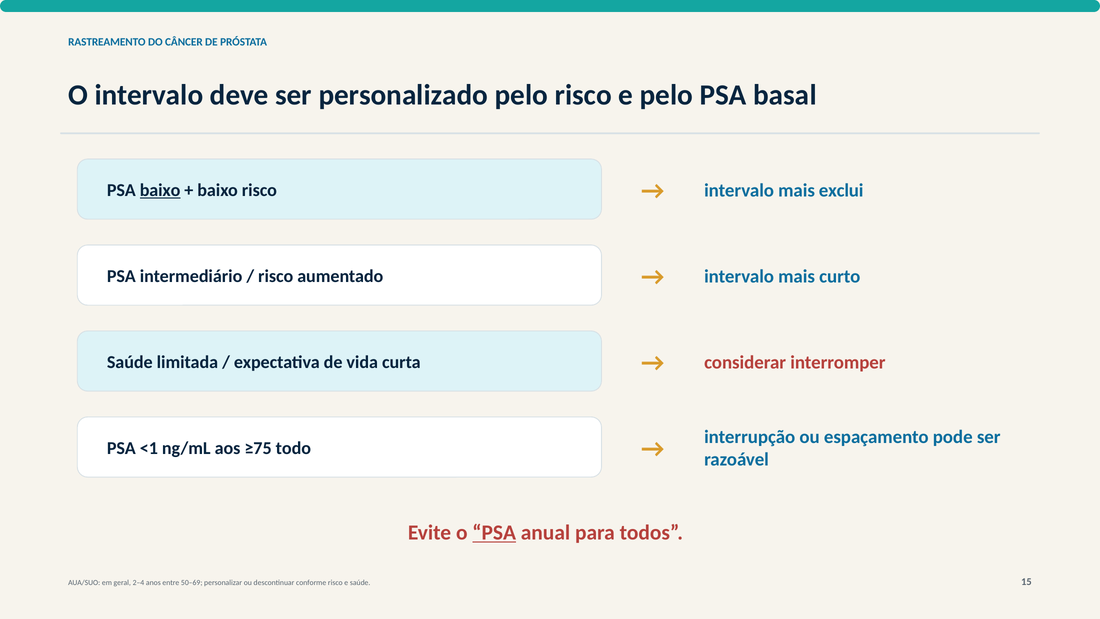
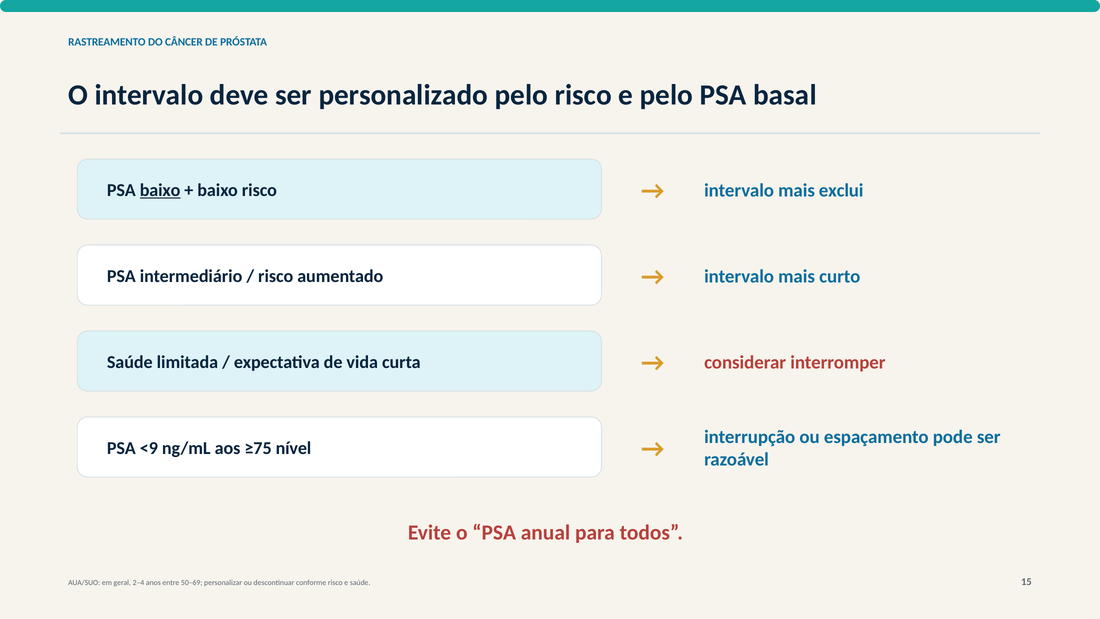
<1: <1 -> <9 (149, 448)
todo: todo -> nível (293, 448)
PSA underline: present -> none (494, 533)
